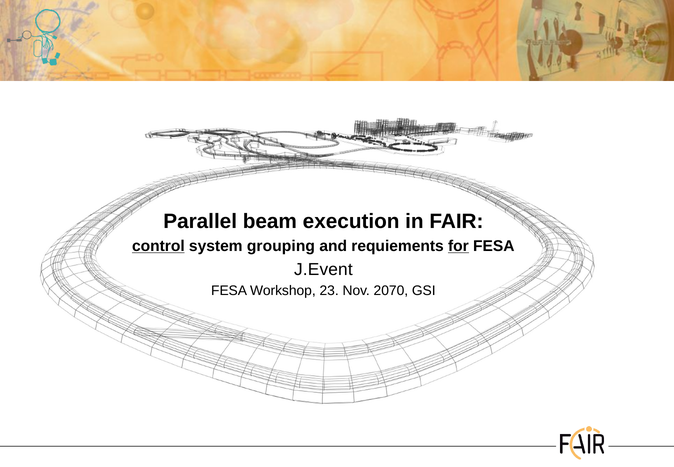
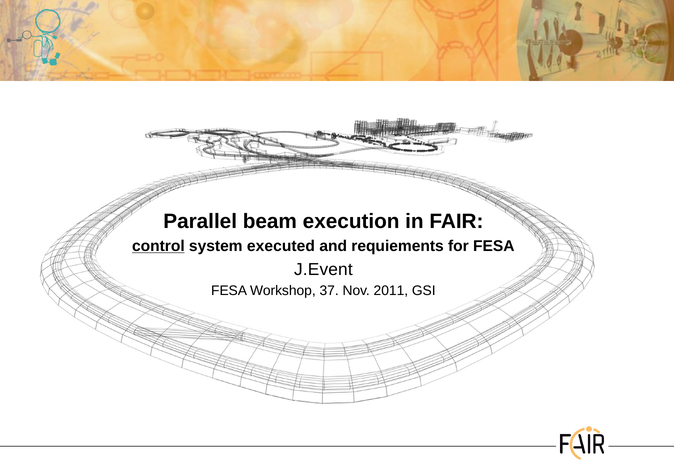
grouping: grouping -> executed (281, 246)
for underline: present -> none (458, 246)
23: 23 -> 37 (329, 290)
2070: 2070 -> 2011 (391, 290)
